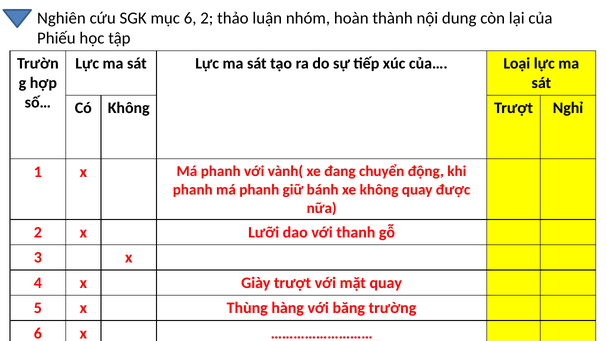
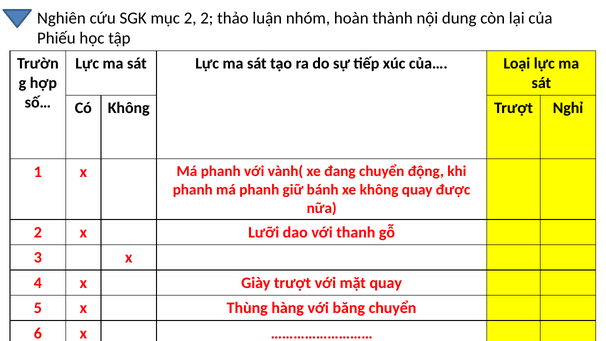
mục 6: 6 -> 2 (190, 18)
băng trường: trường -> chuyển (393, 308)
